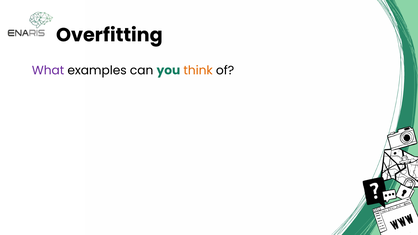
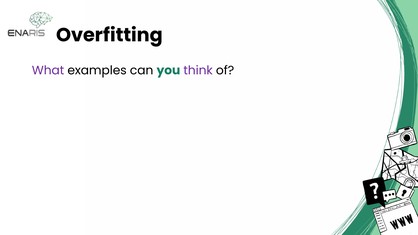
think colour: orange -> purple (198, 71)
